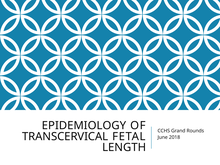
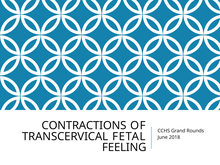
EPIDEMIOLOGY: EPIDEMIOLOGY -> CONTRACTIONS (84, 126)
LENGTH: LENGTH -> FEELING (124, 147)
